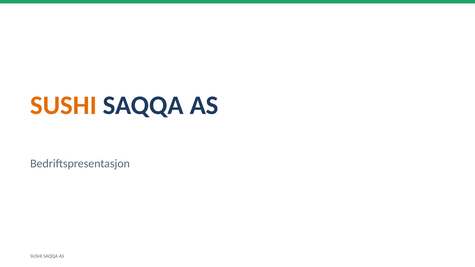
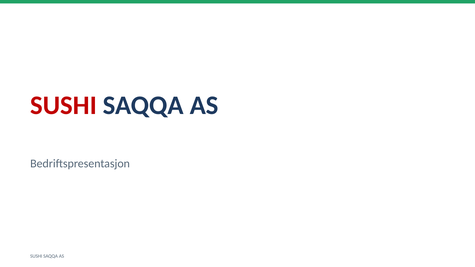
SUSHI colour: orange -> red (64, 105)
